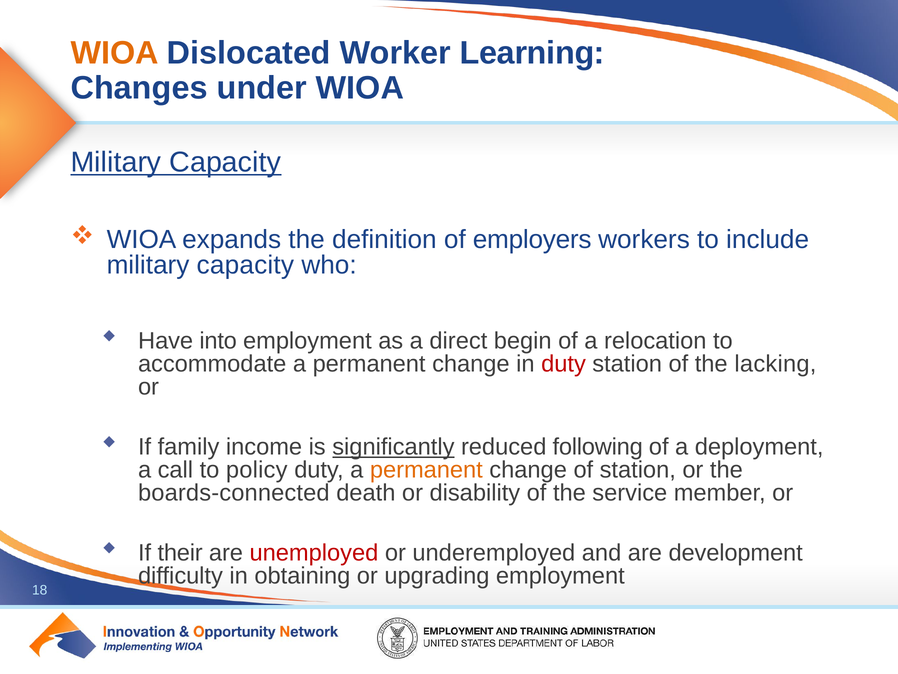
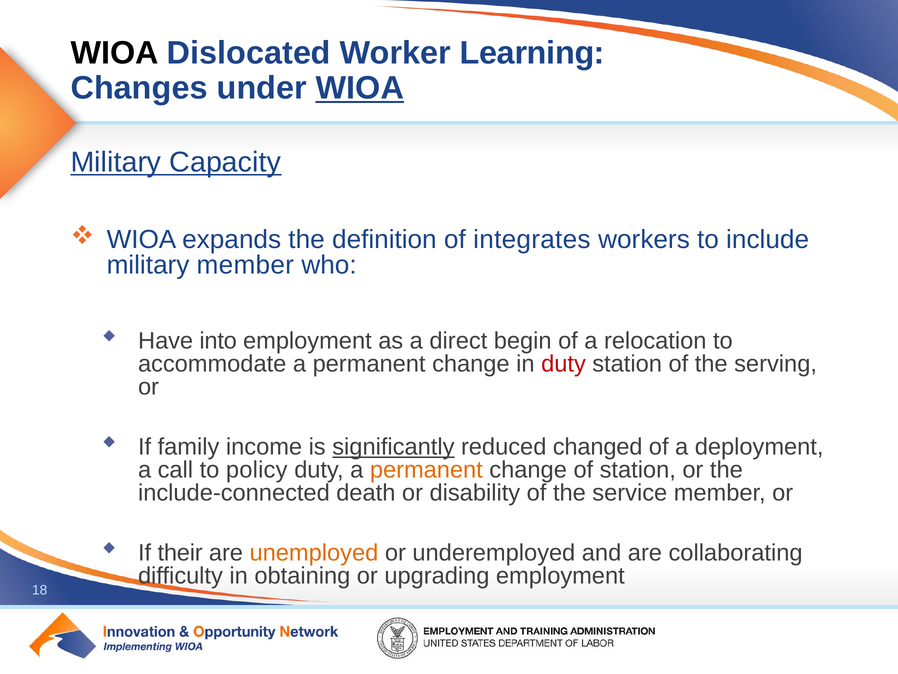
WIOA colour: orange -> black (115, 53)
WIOA underline: none -> present (360, 88)
employers: employers -> integrates (532, 240)
capacity: capacity -> member (245, 265)
lacking: lacking -> serving (776, 364)
following: following -> changed (598, 447)
boards-connected: boards-connected -> include-connected (234, 493)
unemployed colour: red -> orange (314, 552)
development: development -> collaborating (736, 552)
